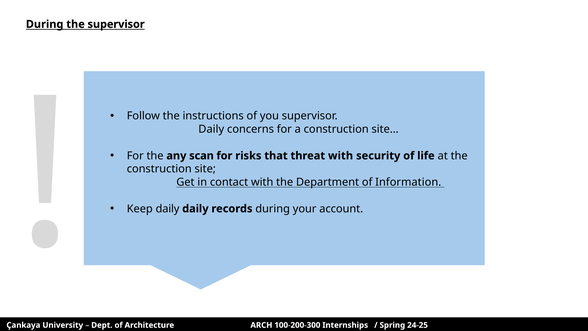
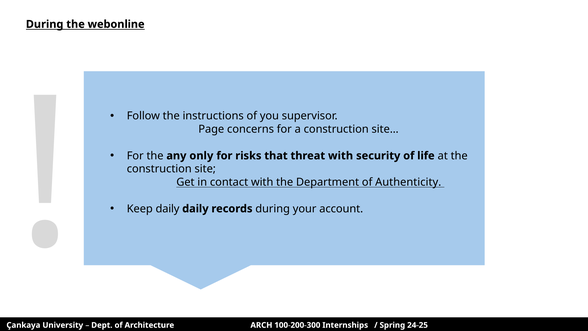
the supervisor: supervisor -> webonline (116, 24)
Daily: Daily -> Page (211, 129)
scan: scan -> only (201, 156)
Information: Information -> Authenticity (408, 182)
